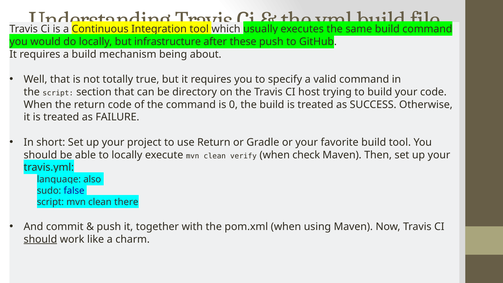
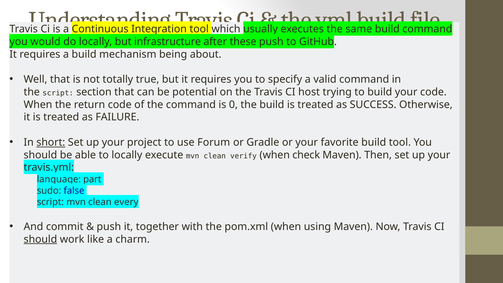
directory: directory -> potential (195, 92)
short underline: none -> present (51, 142)
use Return: Return -> Forum (214, 142)
also: also -> part (92, 179)
there: there -> every (126, 202)
